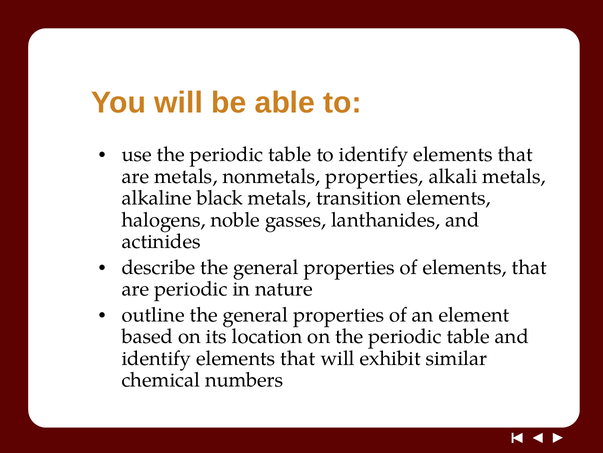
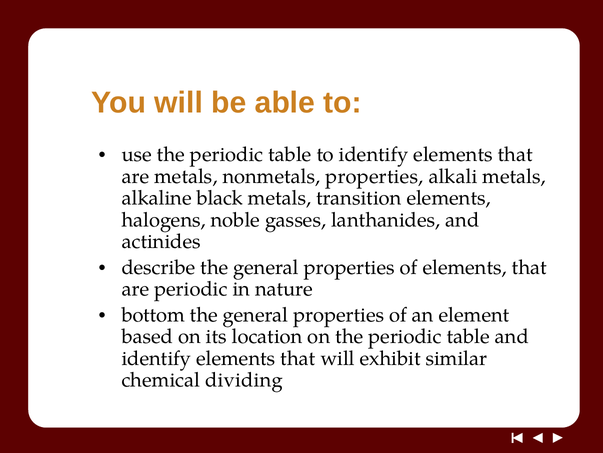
outline: outline -> bottom (153, 314)
numbers: numbers -> dividing (244, 379)
